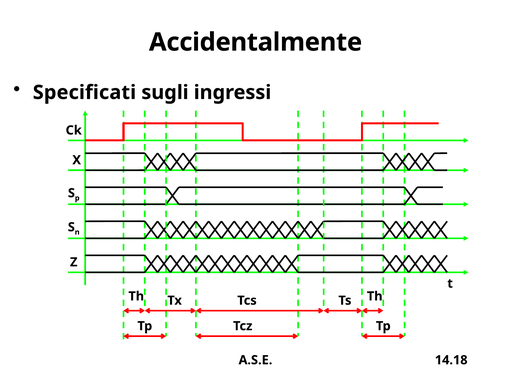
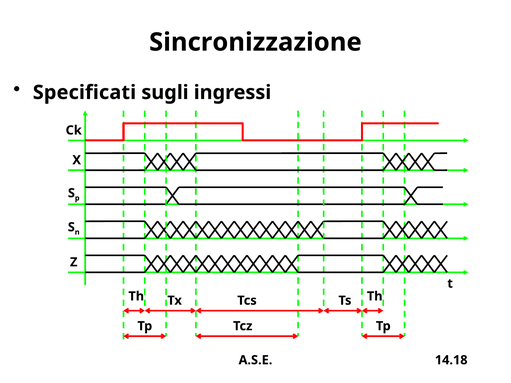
Accidentalmente: Accidentalmente -> Sincronizzazione (255, 42)
